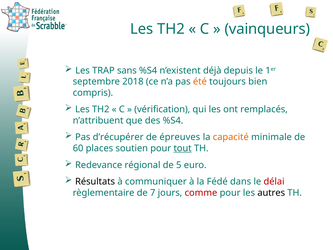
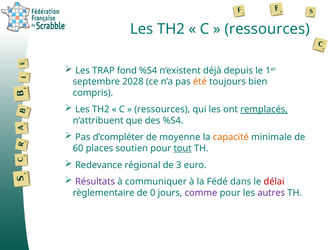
vainqueurs: vainqueurs -> ressources (267, 29)
sans: sans -> fond (127, 70)
2018: 2018 -> 2028 (133, 82)
vérification: vérification -> ressources (162, 109)
remplacés underline: none -> present (264, 109)
d’récupérer: d’récupérer -> d’compléter (118, 137)
épreuves: épreuves -> moyenne (180, 137)
5: 5 -> 3 (179, 165)
Résultats colour: black -> purple (95, 181)
7: 7 -> 0 (153, 193)
comme colour: red -> purple (201, 193)
autres colour: black -> purple (271, 193)
